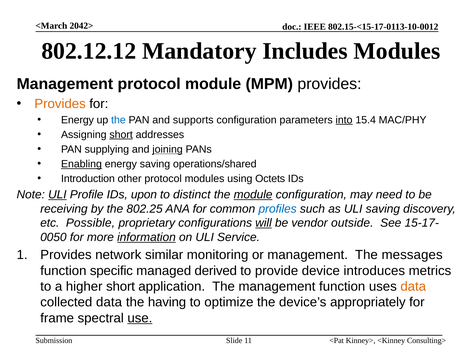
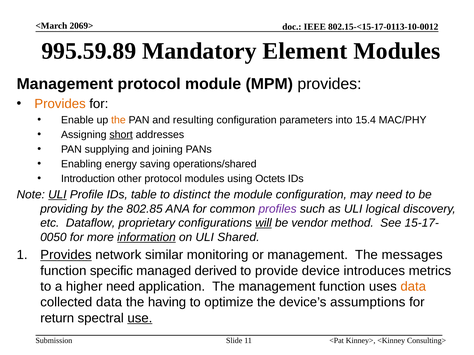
2042>: 2042> -> 2069> (81, 26)
802.12.12: 802.12.12 -> 995.59.89 (89, 51)
Includes: Includes -> Element (305, 51)
Energy: Energy -> Enable (77, 120)
the colour: blue -> orange (118, 120)
supports: supports -> resulting (193, 120)
into underline: present -> none (344, 120)
joining underline: present -> none (168, 150)
Enabling underline: present -> none (81, 164)
upon: upon -> table (144, 195)
module underline: present -> none (253, 195)
receiving: receiving -> providing (64, 209)
802.25: 802.25 -> 802.85 (145, 209)
profiles colour: blue -> purple (278, 209)
ULI saving: saving -> logical (383, 209)
Possible: Possible -> Dataflow (91, 223)
outside: outside -> method (352, 223)
Service: Service -> Shared (238, 238)
Provides underline: none -> present (66, 255)
higher short: short -> need (121, 287)
appropriately: appropriately -> assumptions (368, 303)
frame: frame -> return (57, 319)
